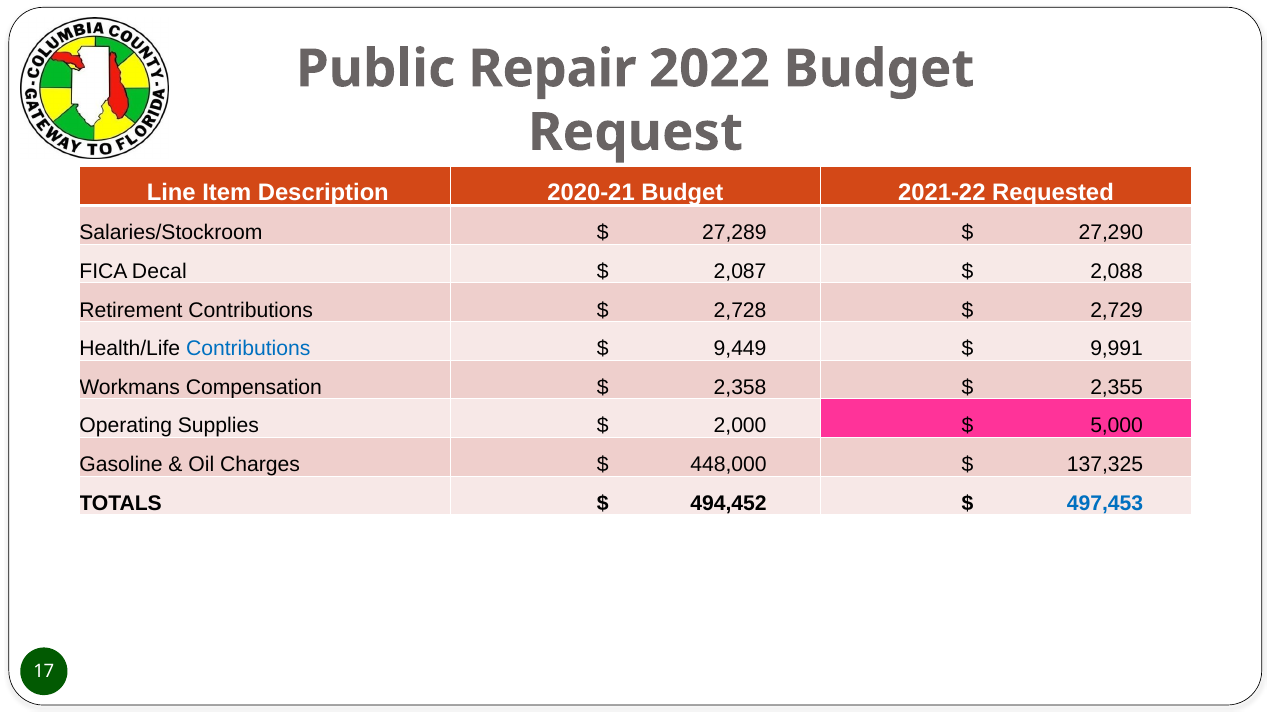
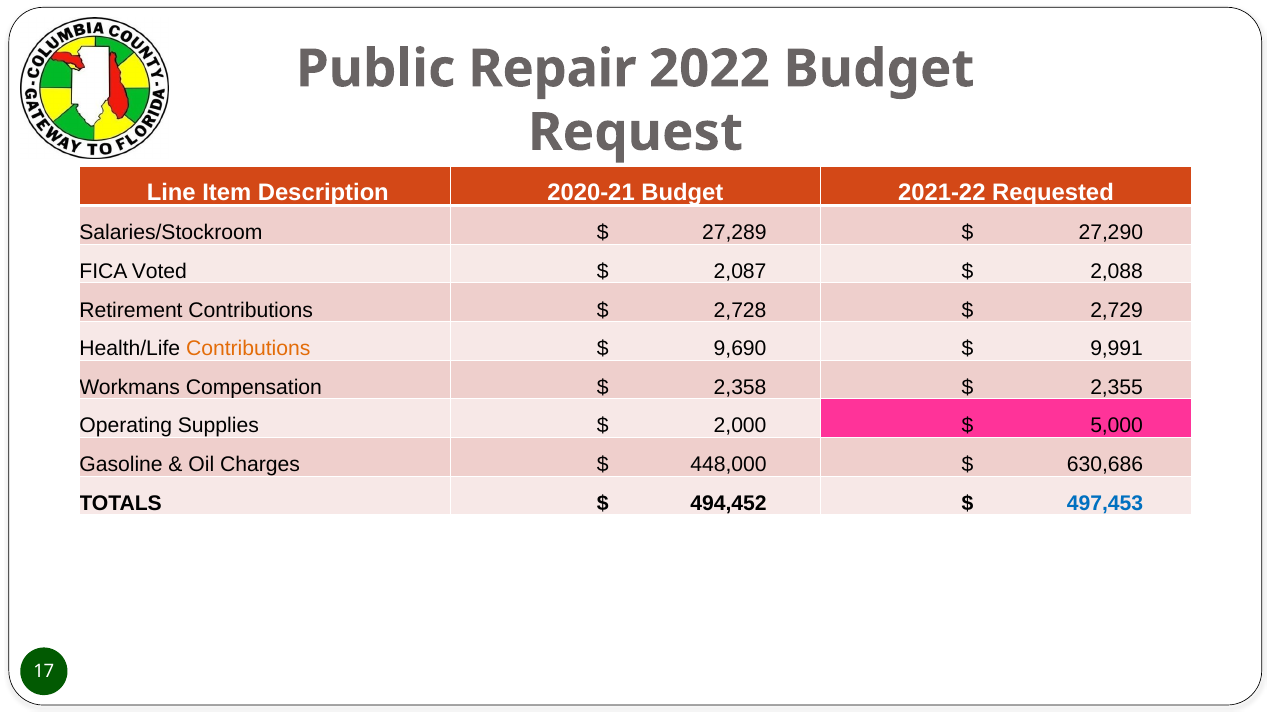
Decal: Decal -> Voted (159, 271)
Contributions colour: blue -> orange (248, 349)
9,449: 9,449 -> 9,690 (740, 349)
137,325: 137,325 -> 630,686 (1105, 465)
